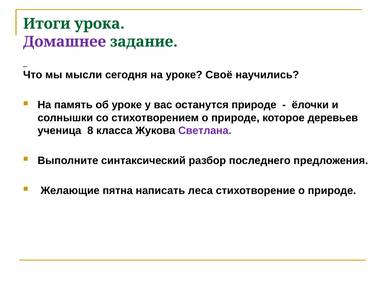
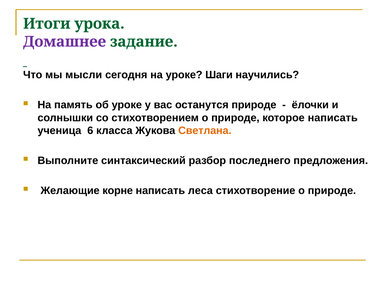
Своё: Своё -> Шаги (219, 75)
которое деревьев: деревьев -> написать (333, 118)
8: 8 -> 6 (90, 131)
Светлана colour: purple -> orange (205, 131)
пятна: пятна -> корне (118, 190)
